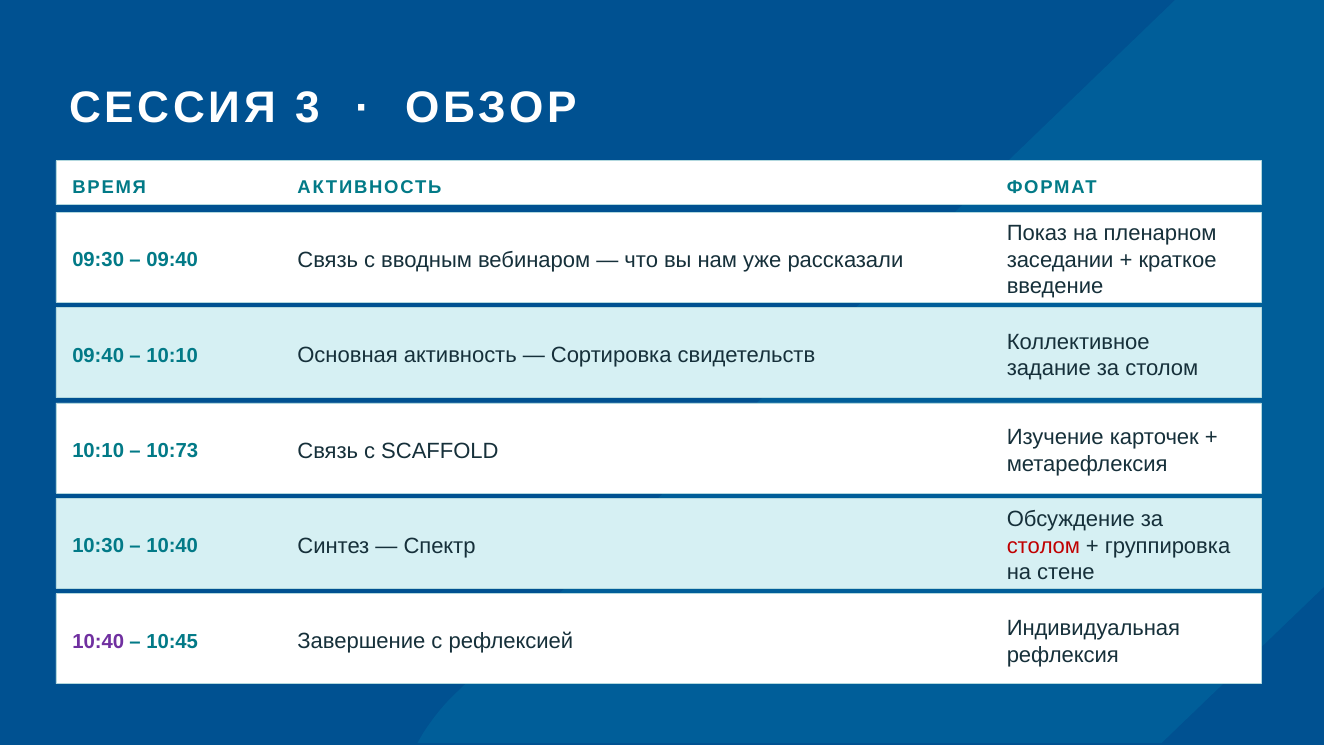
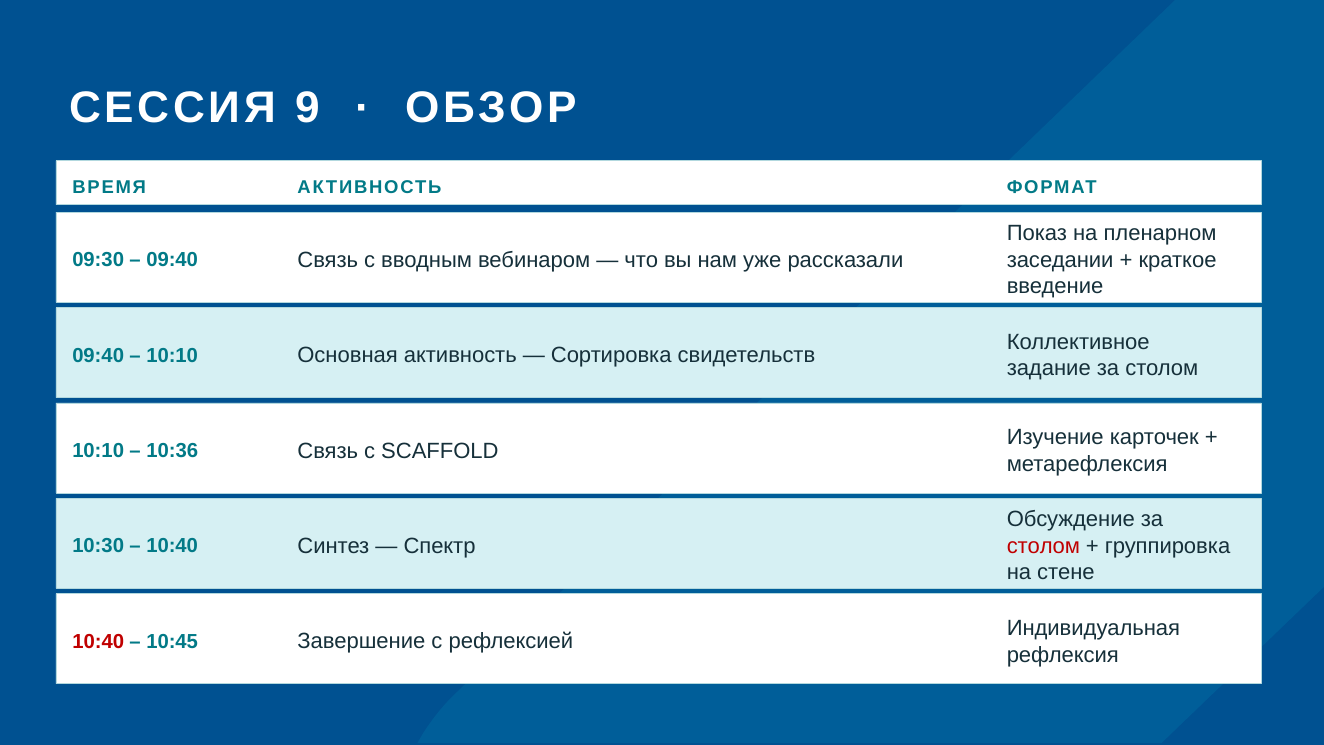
3: 3 -> 9 (308, 108)
10:73: 10:73 -> 10:36 (172, 451)
10:40 colour: purple -> red (98, 641)
